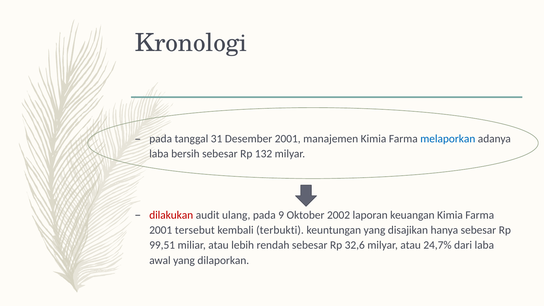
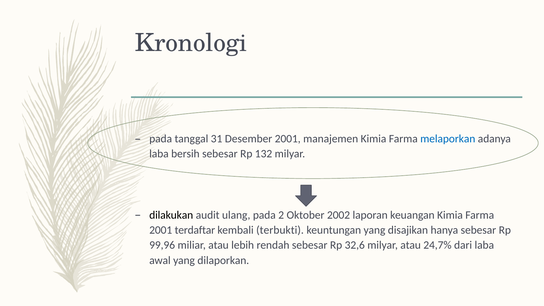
dilakukan colour: red -> black (171, 215)
9: 9 -> 2 (281, 215)
tersebut: tersebut -> terdaftar (195, 230)
99,51: 99,51 -> 99,96 (162, 245)
